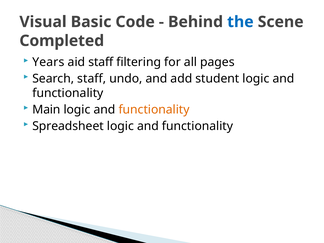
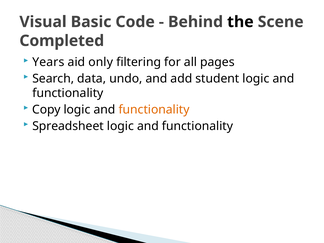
the colour: blue -> black (240, 22)
aid staff: staff -> only (101, 62)
Search staff: staff -> data (92, 79)
Main: Main -> Copy (46, 110)
